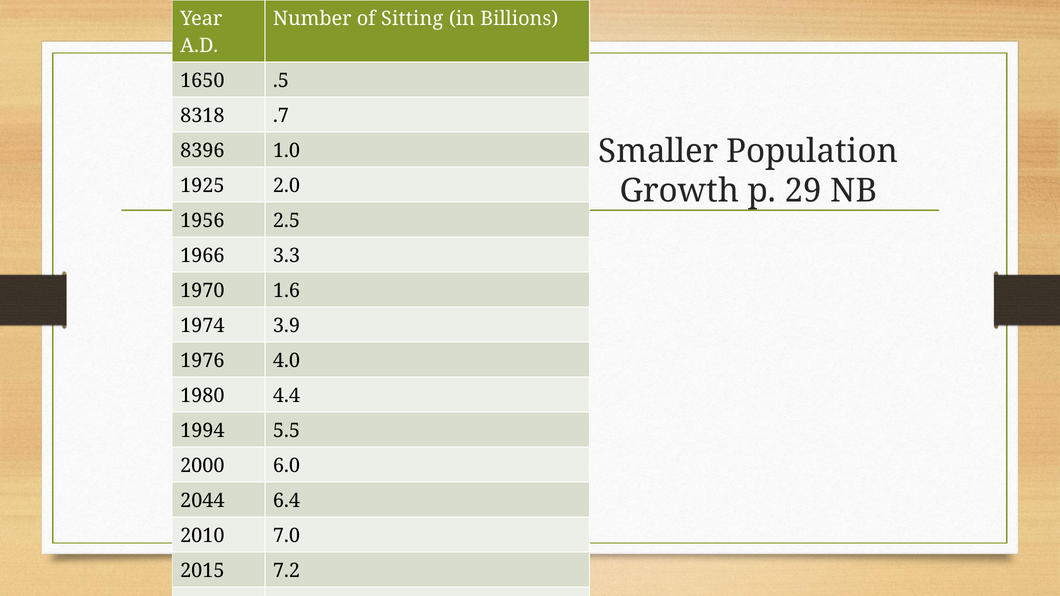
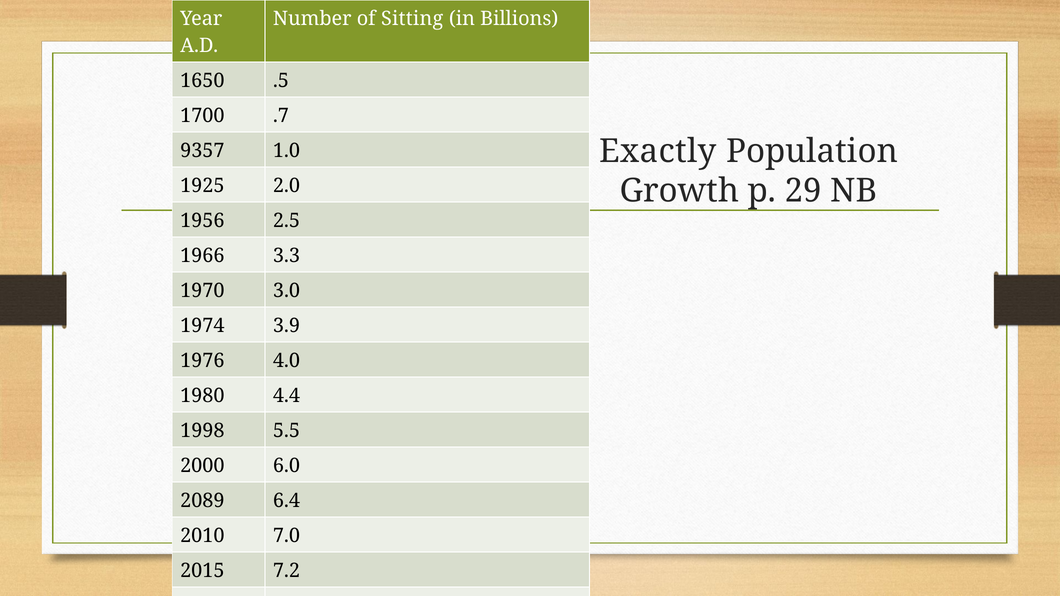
8318: 8318 -> 1700 (202, 116)
Smaller: Smaller -> Exactly (658, 151)
8396: 8396 -> 9357 (202, 151)
1.6: 1.6 -> 3.0 (287, 291)
1994: 1994 -> 1998 (202, 431)
2044: 2044 -> 2089 (202, 501)
